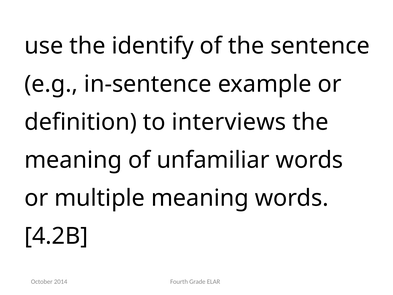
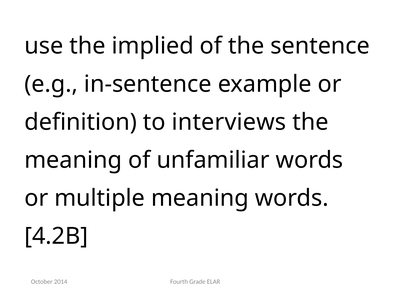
identify: identify -> implied (153, 46)
